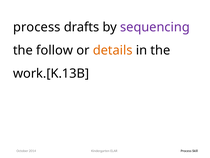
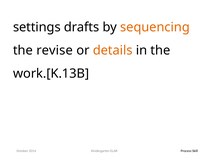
process: process -> settings (37, 27)
sequencing colour: purple -> orange (155, 27)
follow: follow -> revise (55, 50)
